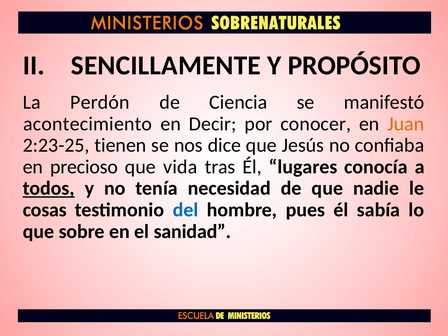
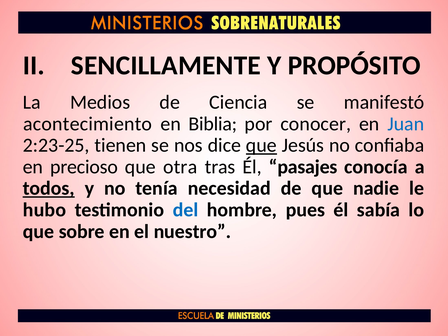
Perdón: Perdón -> Medios (100, 102)
Decir: Decir -> Biblia (213, 124)
Juan colour: orange -> blue (406, 124)
que underline: none -> present (261, 145)
vida: vida -> otra (180, 167)
lugares: lugares -> pasajes (303, 167)
cosas: cosas -> hubo (44, 210)
sanidad: sanidad -> nuestro (192, 231)
